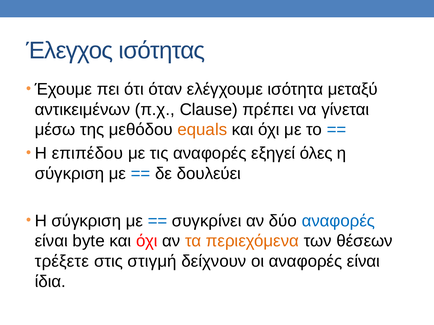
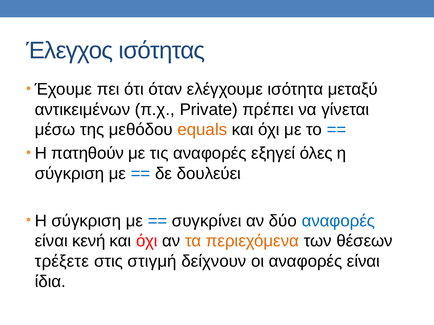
Clause: Clause -> Private (209, 110)
επιπέδου: επιπέδου -> πατηθούν (88, 154)
byte: byte -> κενή (89, 241)
